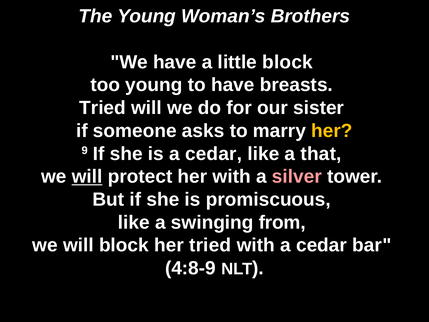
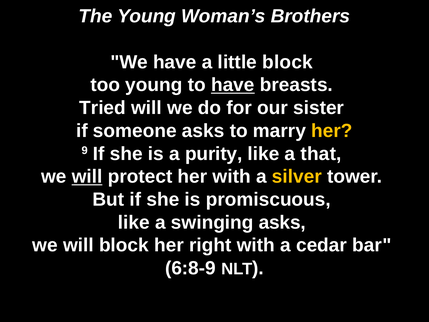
have underline: none -> present (233, 85)
is a cedar: cedar -> purity (214, 154)
silver colour: pink -> yellow (297, 177)
swinging from: from -> asks (282, 222)
her tried: tried -> right (210, 245)
4:8-9: 4:8-9 -> 6:8-9 (190, 268)
